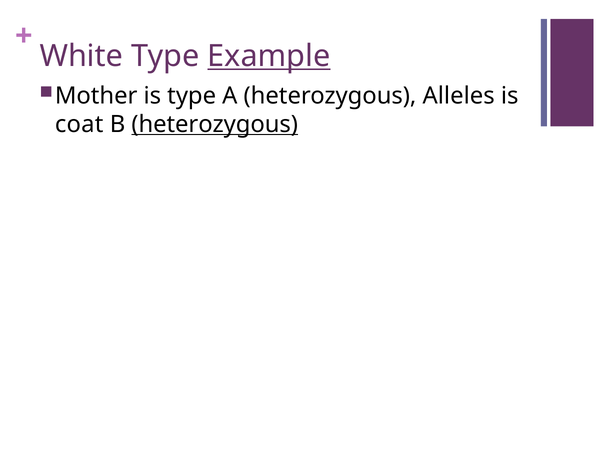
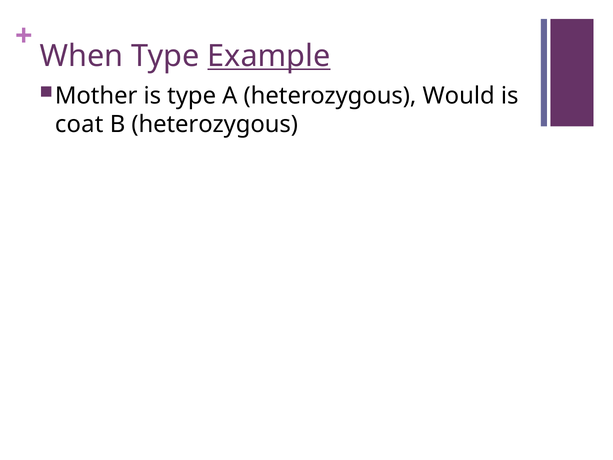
White: White -> When (81, 56)
Alleles: Alleles -> Would (459, 96)
heterozygous underline: present -> none (215, 124)
